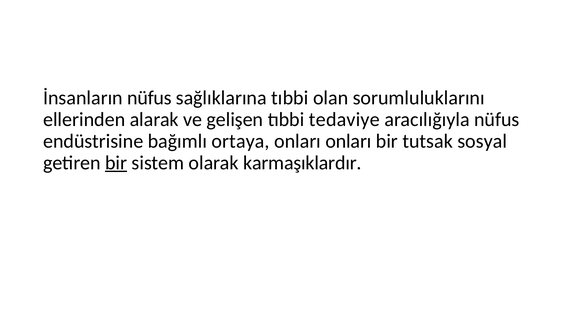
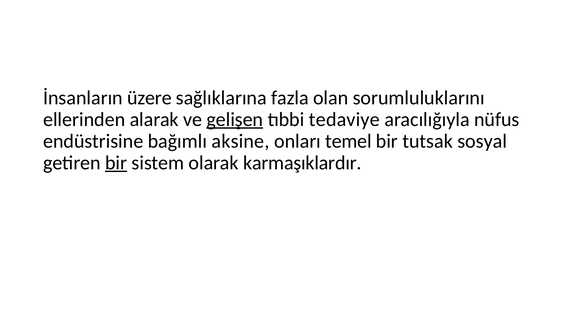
İnsanların nüfus: nüfus -> üzere (149, 98)
sağlıklarına tıbbi: tıbbi -> fazla (290, 98)
gelişen underline: none -> present (235, 119)
ortaya: ortaya -> aksine (241, 141)
onları onları: onları -> temel (348, 141)
